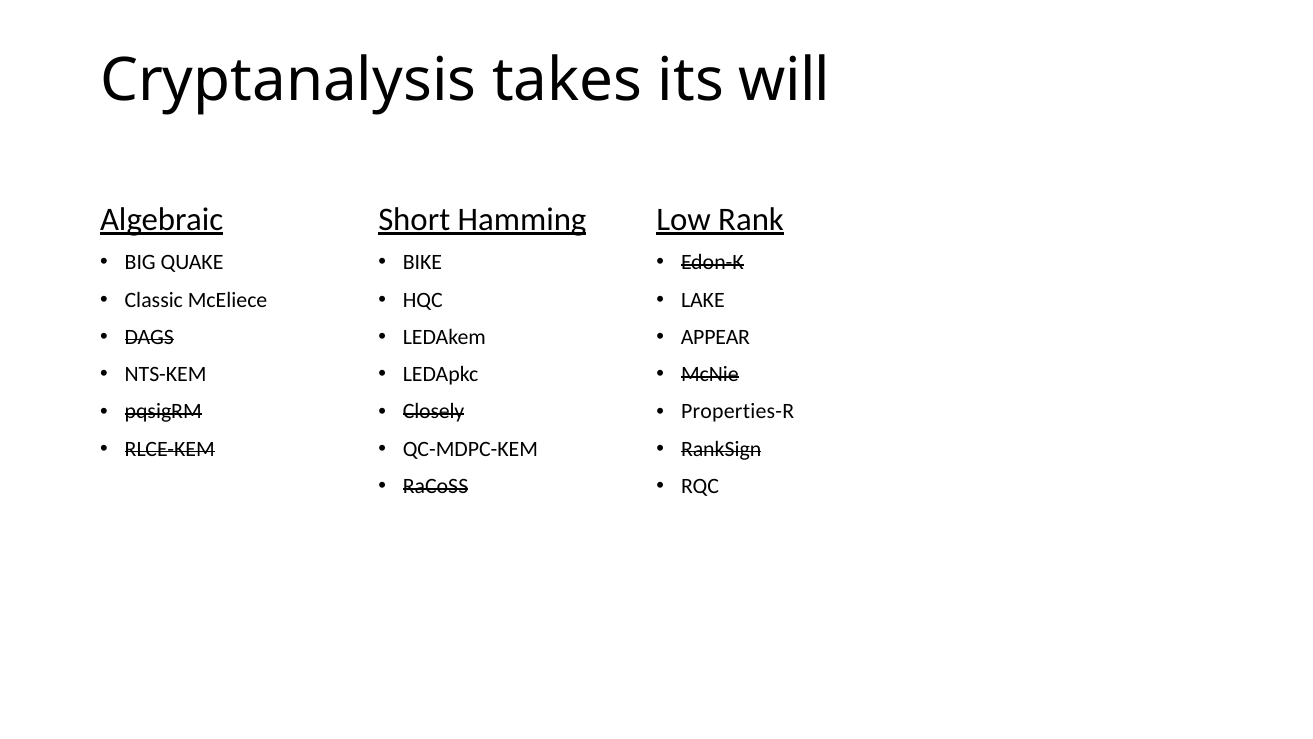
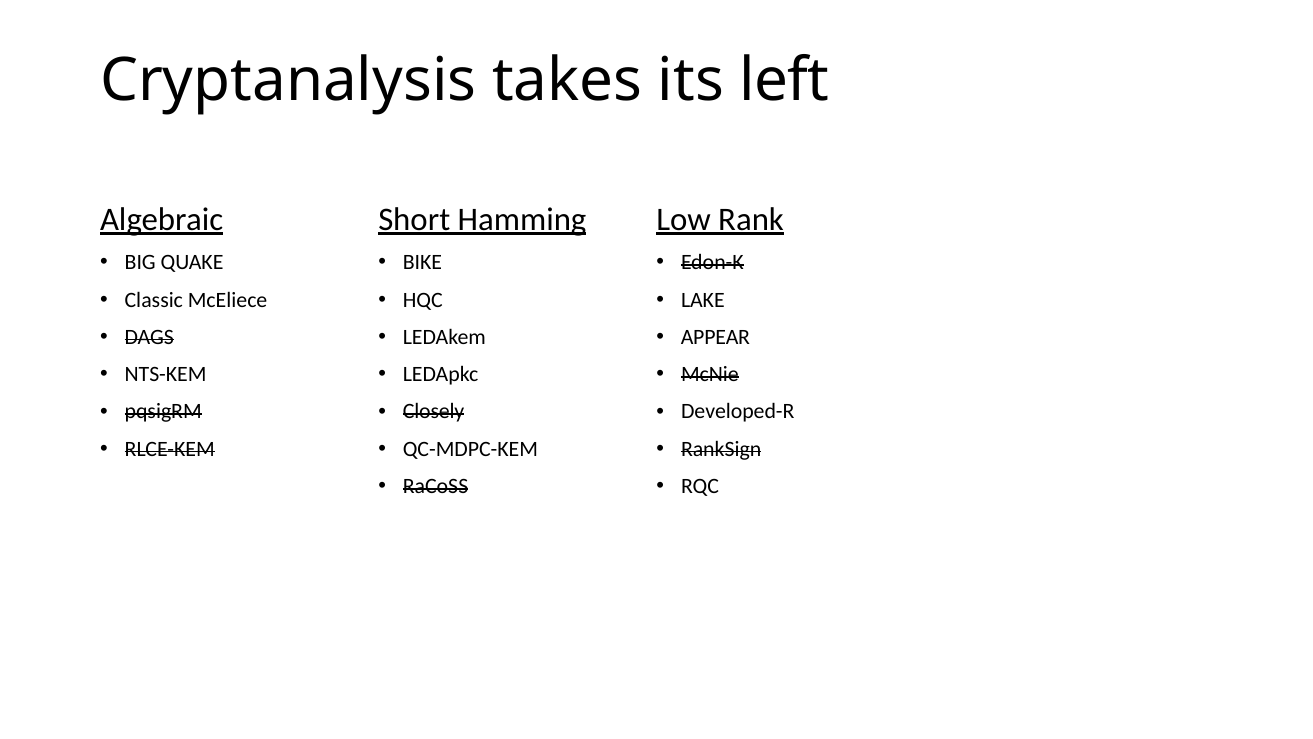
will: will -> left (784, 81)
Properties-R: Properties-R -> Developed-R (738, 411)
